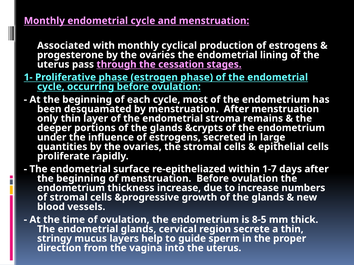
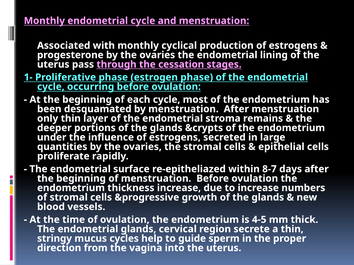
1-7: 1-7 -> 8-7 (269, 169)
8-5: 8-5 -> 4-5 (259, 220)
layers: layers -> cycles (124, 239)
